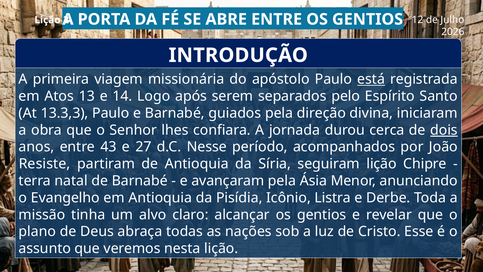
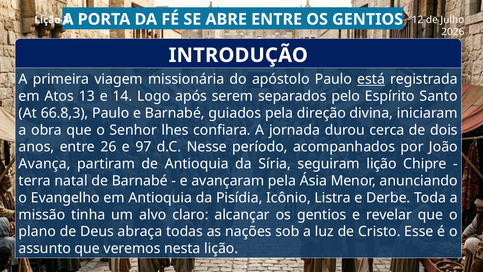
13.3,3: 13.3,3 -> 66.8,3 (65, 113)
dois underline: present -> none (444, 130)
43: 43 -> 26 (108, 147)
27: 27 -> 97 (143, 147)
Resiste: Resiste -> Avança (45, 164)
